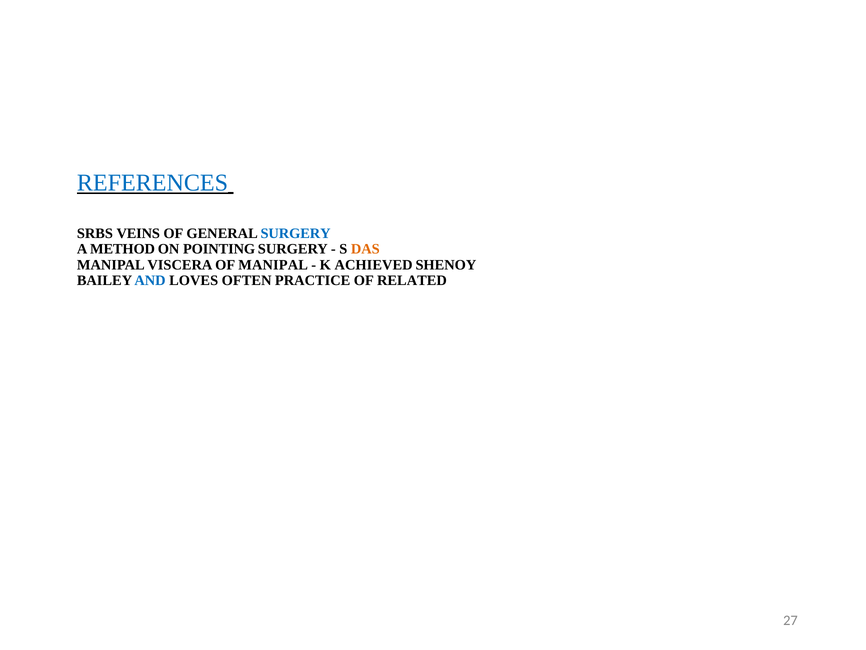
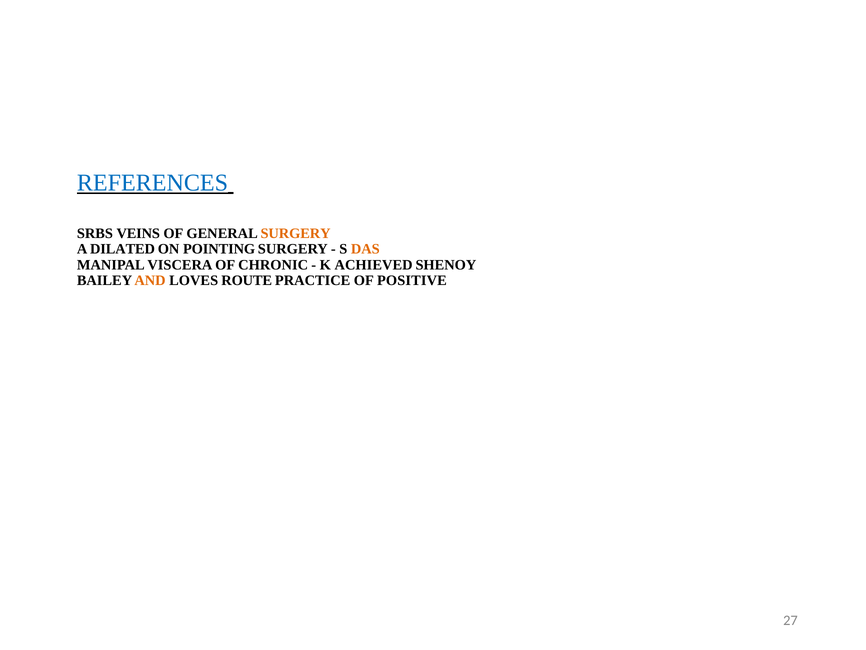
SURGERY colour: blue -> orange (296, 233)
METHOD: METHOD -> DILATED (123, 249)
OF MANIPAL: MANIPAL -> CHRONIC (273, 265)
AND colour: blue -> orange (150, 280)
OFTEN: OFTEN -> ROUTE (247, 280)
RELATED: RELATED -> POSITIVE (412, 280)
